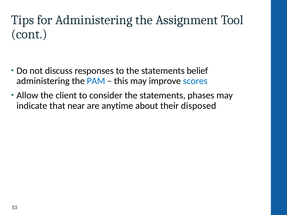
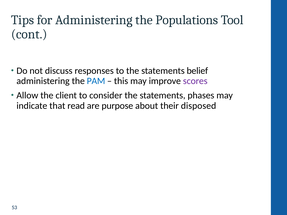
Assignment: Assignment -> Populations (187, 20)
scores colour: blue -> purple (195, 81)
near: near -> read (76, 106)
anytime: anytime -> purpose (117, 106)
